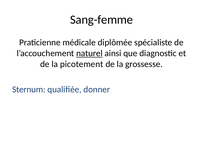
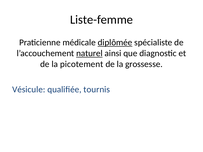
Sang-femme: Sang-femme -> Liste-femme (101, 20)
diplômée underline: none -> present (115, 43)
Sternum: Sternum -> Vésicule (29, 90)
donner: donner -> tournis (97, 90)
